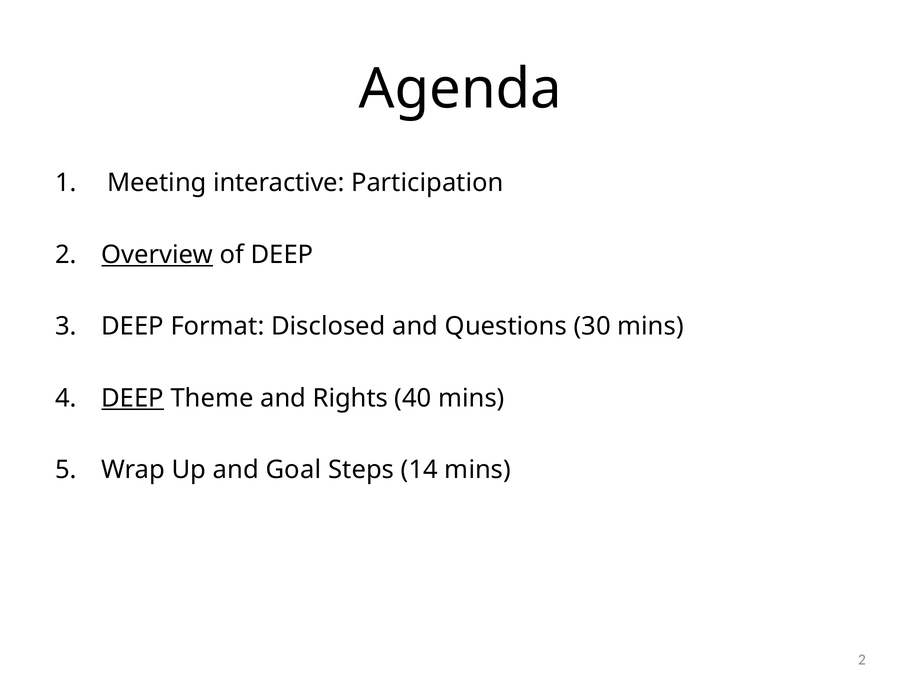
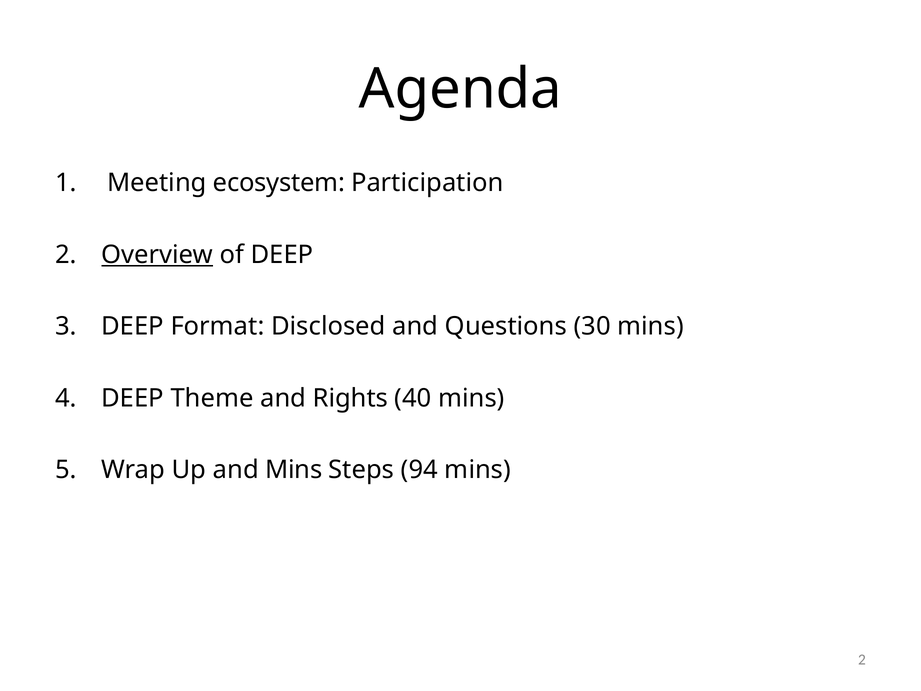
interactive: interactive -> ecosystem (279, 183)
DEEP underline: present -> none (133, 398)
and Goal: Goal -> Mins (294, 470)
14: 14 -> 94 (419, 470)
